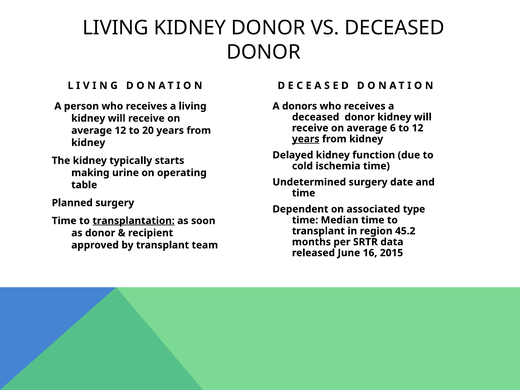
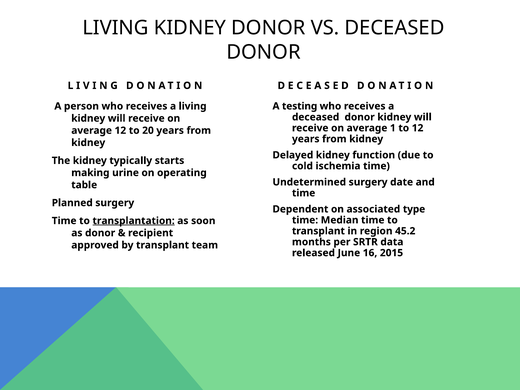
donors: donors -> testing (300, 106)
6: 6 -> 1 (393, 128)
years underline: present -> none (306, 139)
